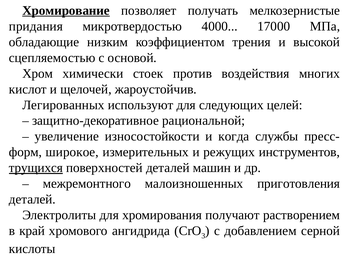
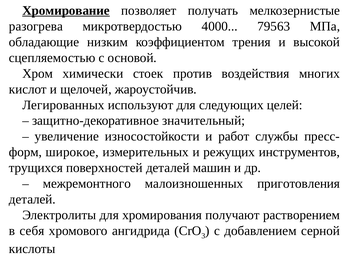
придания: придания -> разогрева (36, 26)
17000: 17000 -> 79563 (274, 26)
рациональной: рациональной -> значительный (204, 121)
когда: когда -> работ (234, 136)
трущихся underline: present -> none (36, 168)
край: край -> себя (32, 231)
